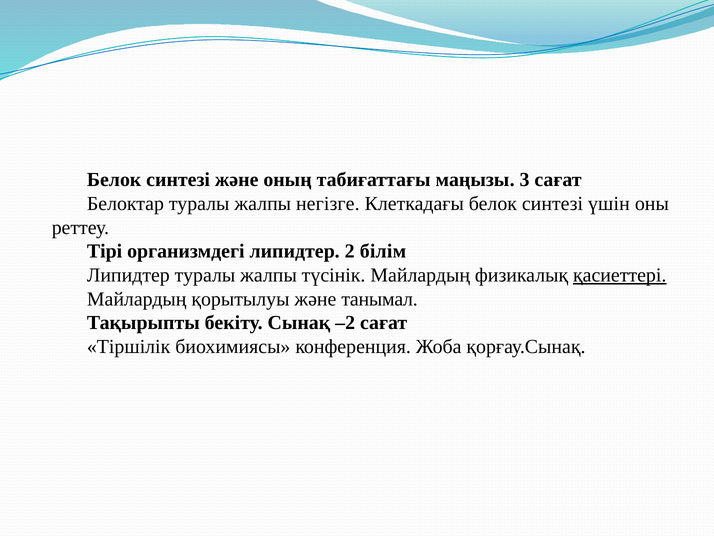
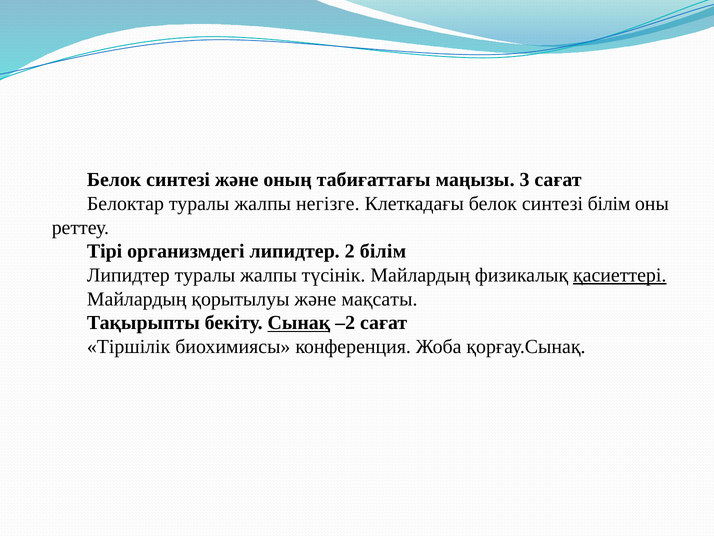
синтезі үшін: үшін -> білім (609, 203)
танымал: танымал -> мақсаты (379, 299)
Сынақ underline: none -> present (299, 323)
